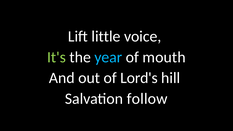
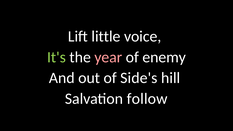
year colour: light blue -> pink (108, 57)
mouth: mouth -> enemy (164, 57)
Lord's: Lord's -> Side's (139, 78)
